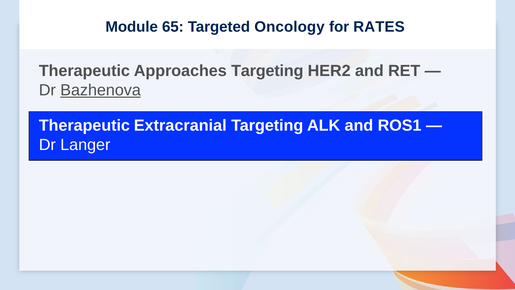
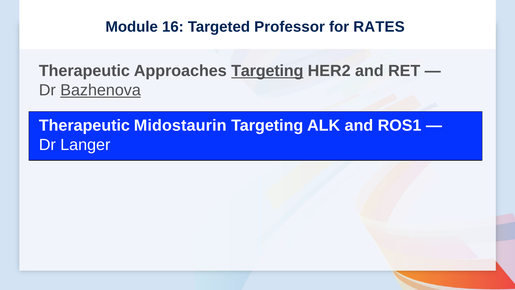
65: 65 -> 16 (173, 27)
Oncology: Oncology -> Professor (290, 27)
Targeting underline: none -> present (267, 71)
Extracranial: Extracranial -> Midostaurin (180, 125)
